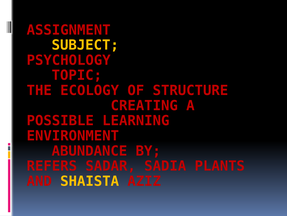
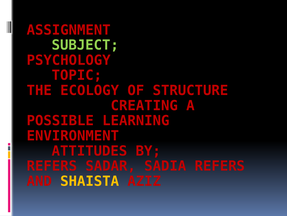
SUBJECT colour: yellow -> light green (85, 45)
ABUNDANCE: ABUNDANCE -> ATTITUDES (90, 150)
SADIA PLANTS: PLANTS -> REFERS (220, 166)
